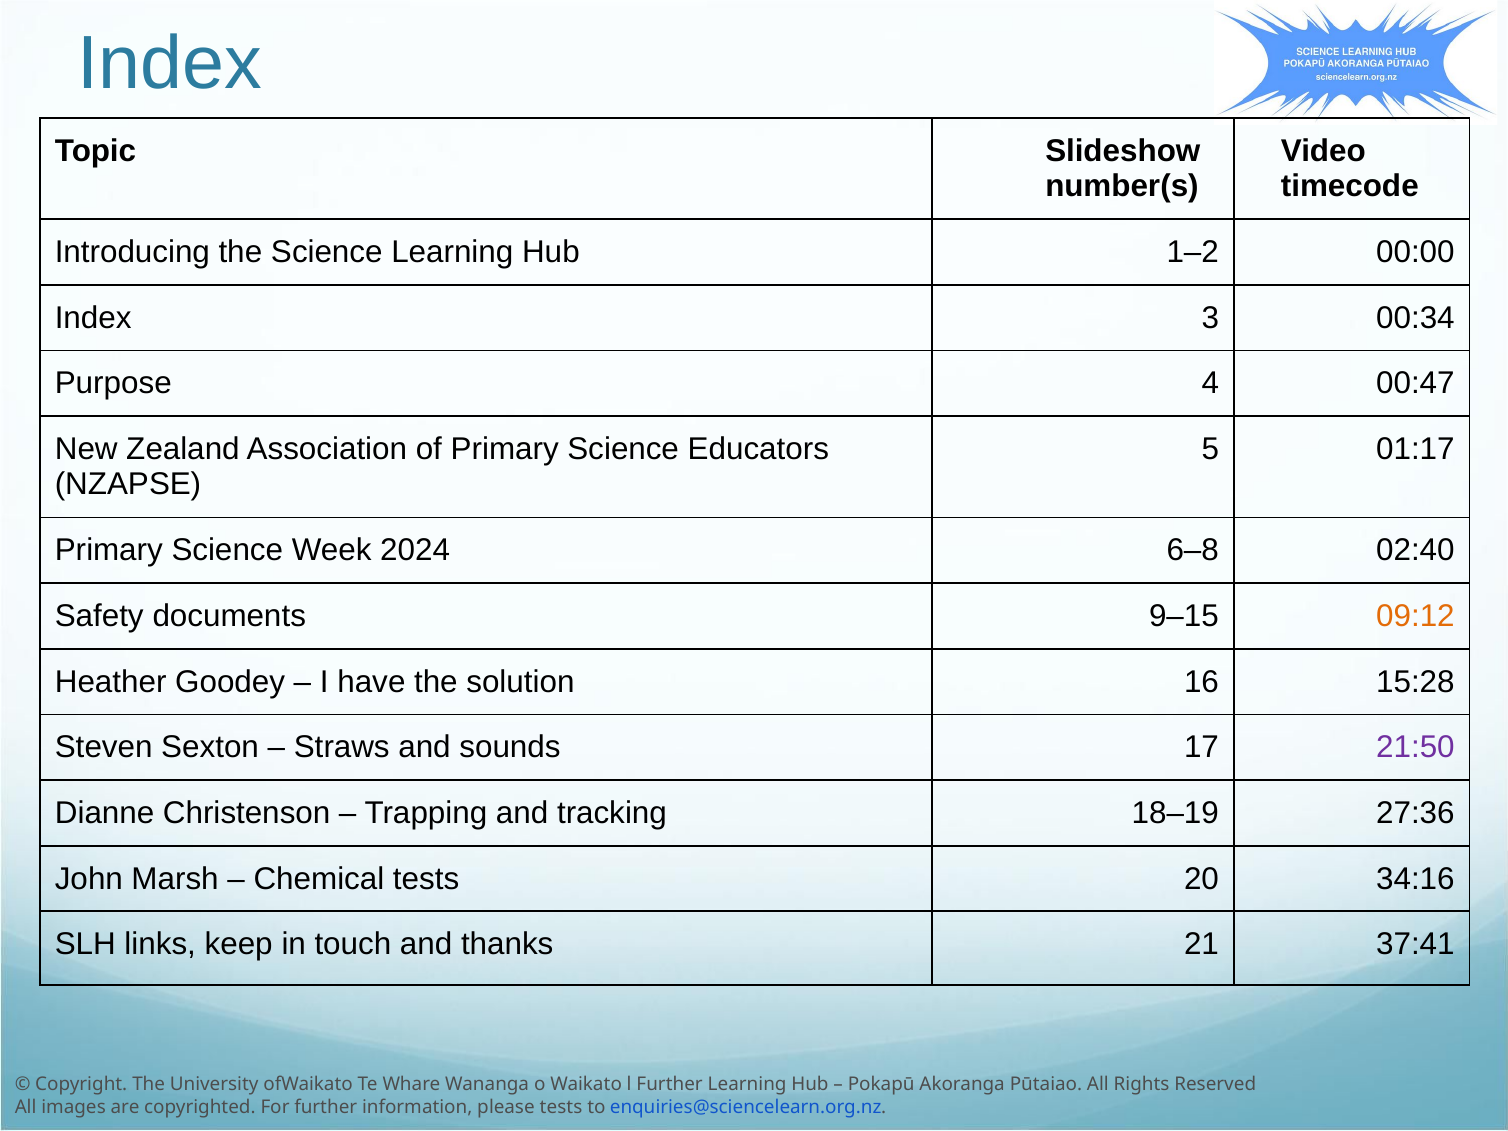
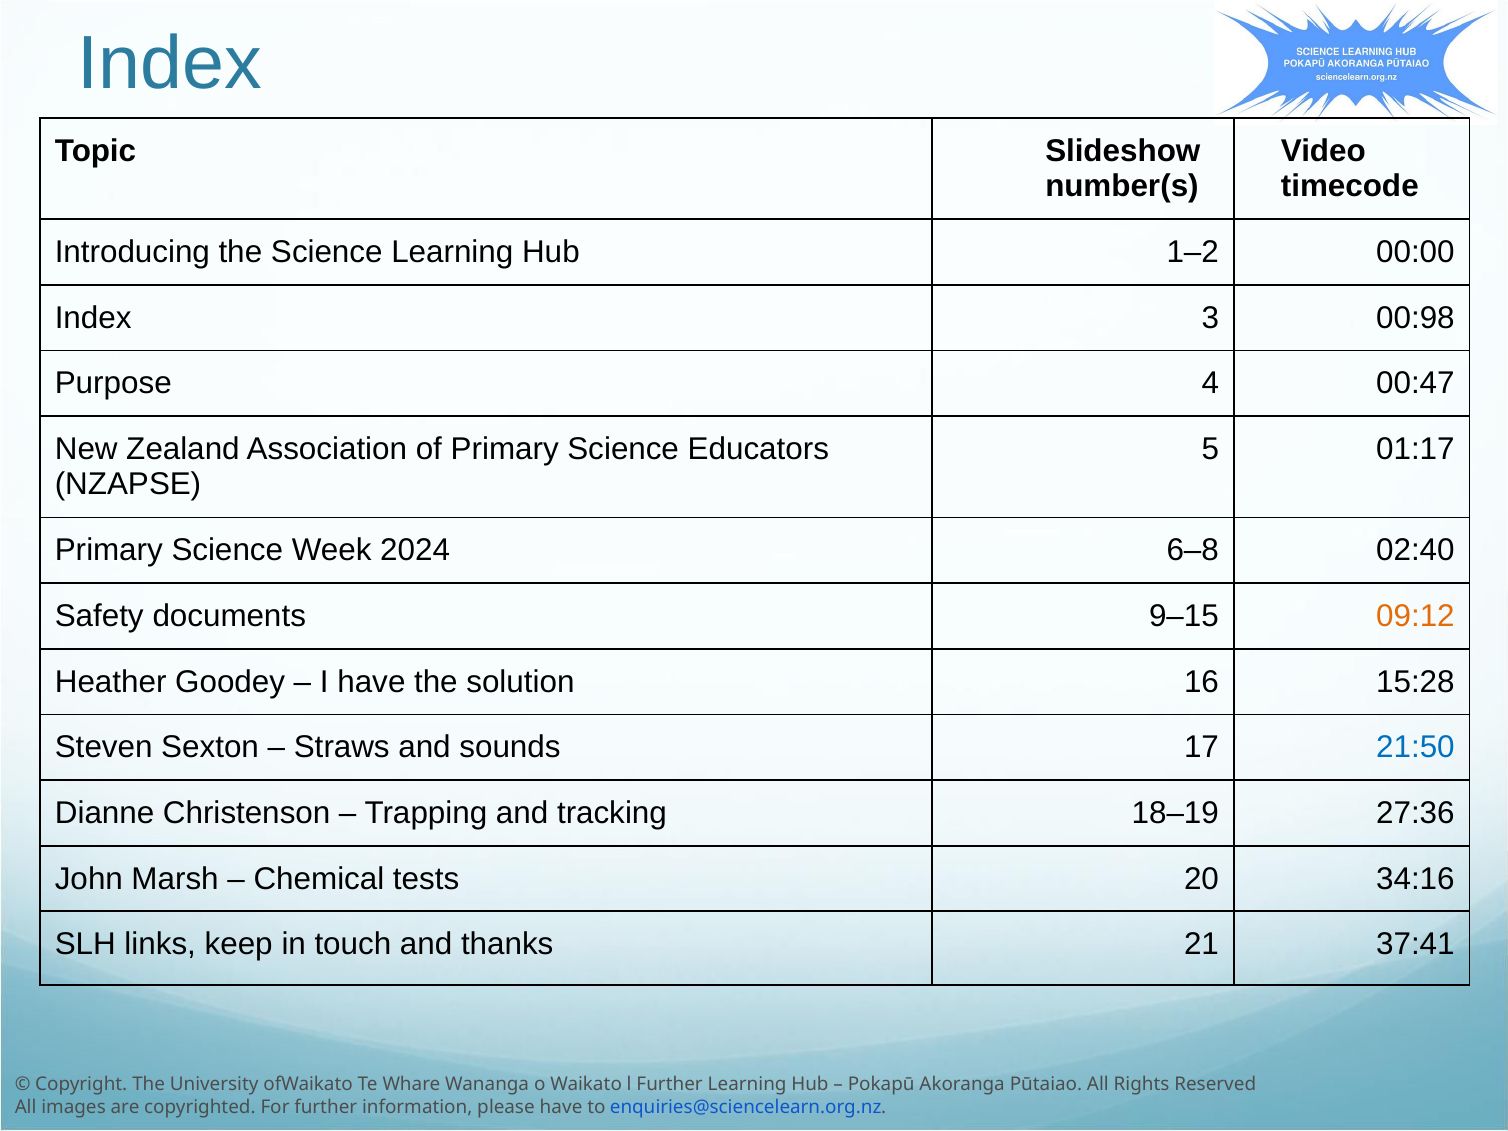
00:34: 00:34 -> 00:98 (1415, 318)
21:50 colour: purple -> blue (1415, 747)
please tests: tests -> have (561, 1107)
